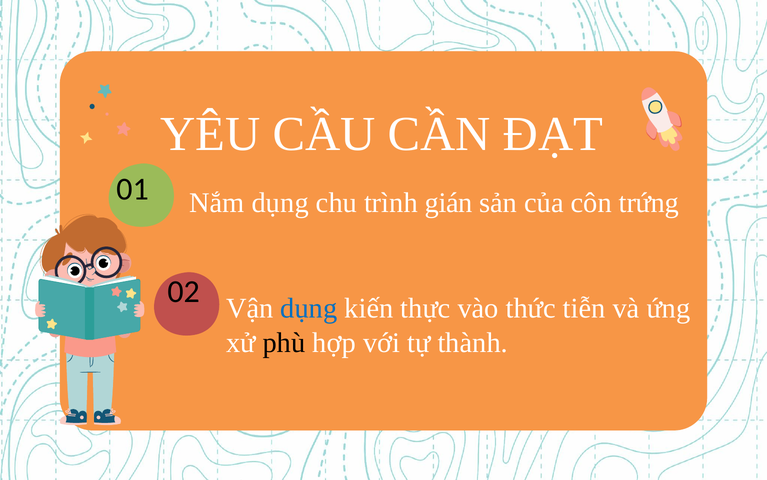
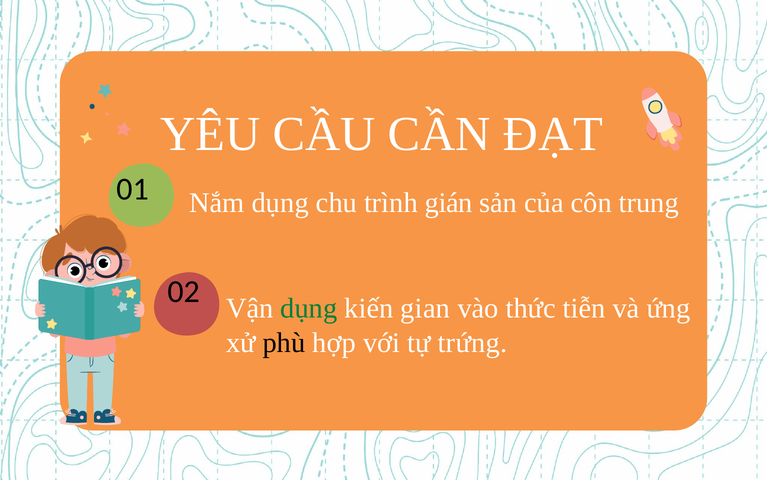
trứng: trứng -> trung (649, 202)
dụng colour: blue -> green (309, 308)
thực: thực -> gian (425, 308)
thành: thành -> trứng (473, 342)
